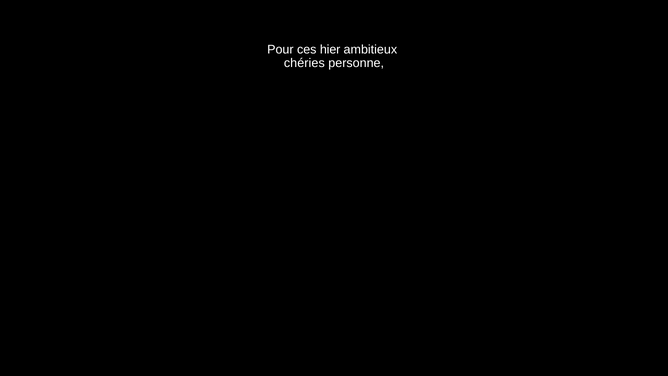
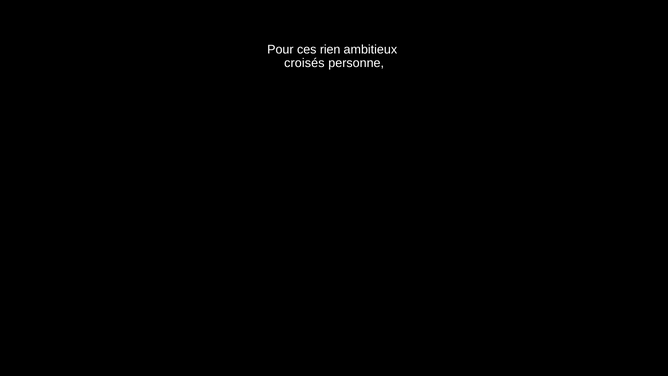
hier: hier -> rien (330, 49)
chéries: chéries -> croisés (304, 63)
